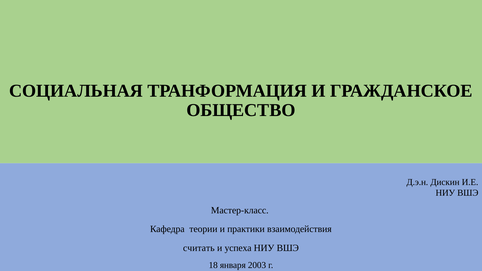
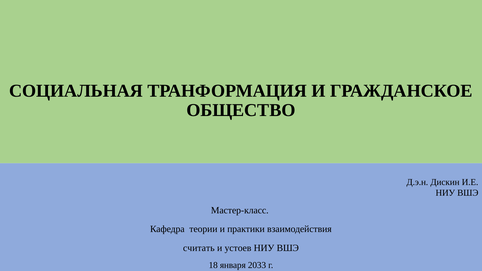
успеха: успеха -> устоев (238, 248)
2003: 2003 -> 2033 (257, 265)
